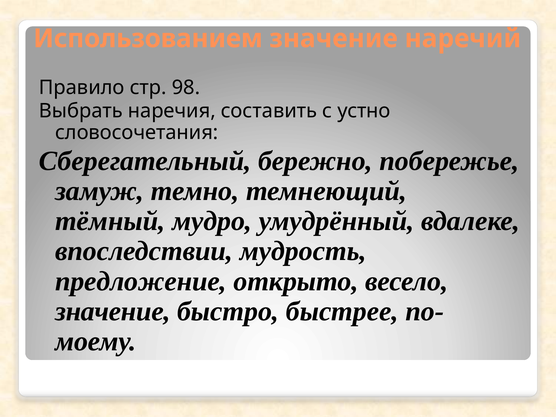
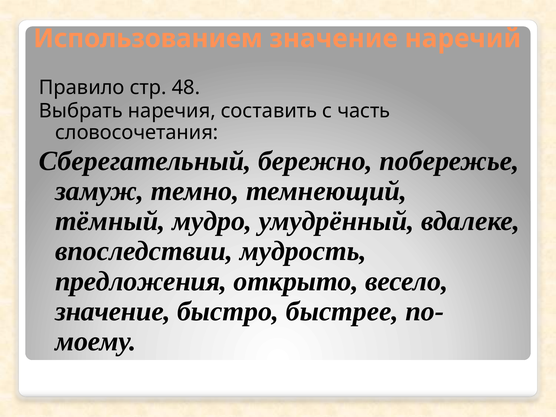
98: 98 -> 48 (186, 87)
устно: устно -> часть (364, 111)
предложение: предложение -> предложения (141, 281)
